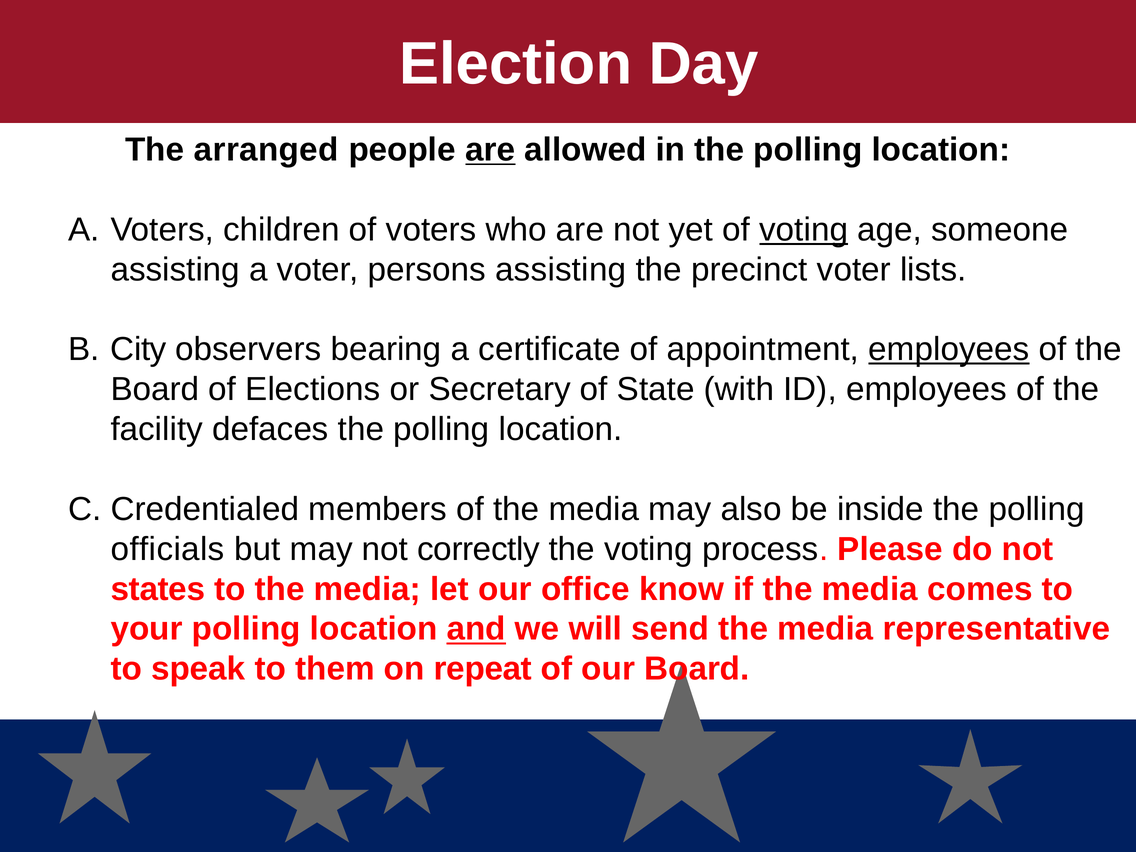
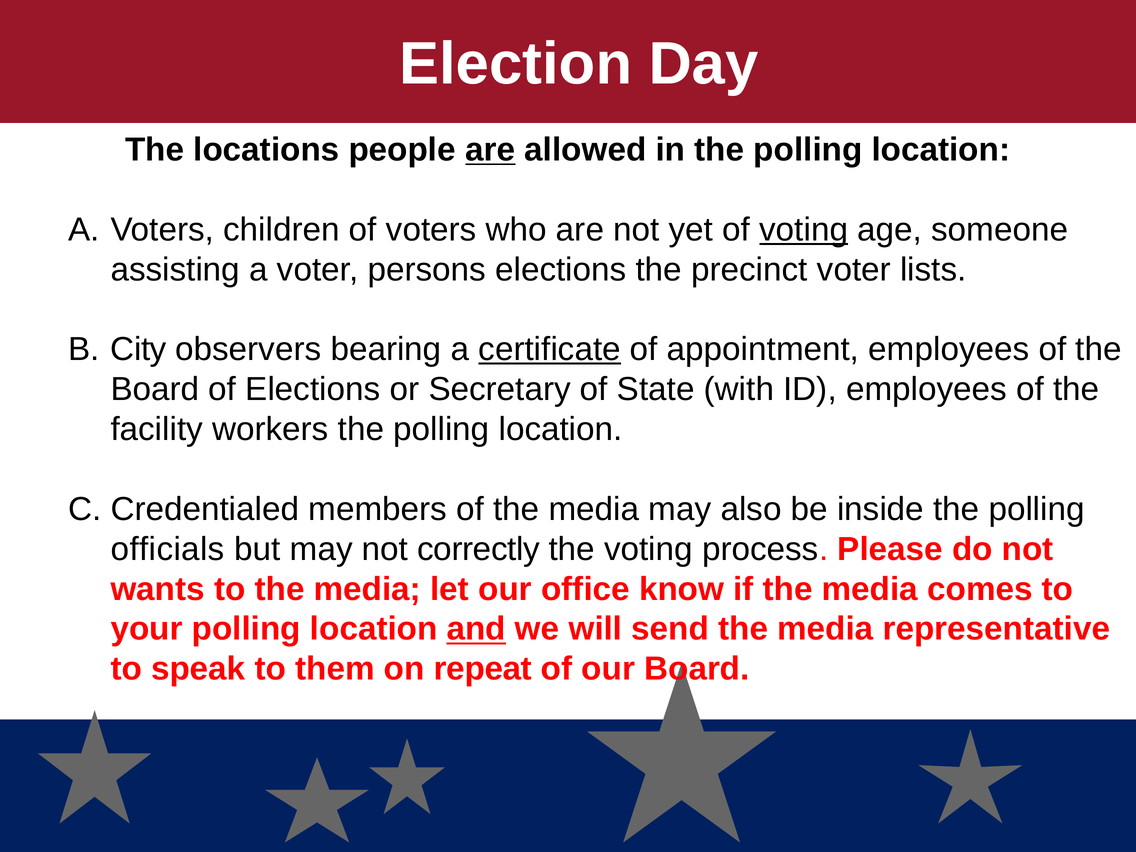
arranged: arranged -> locations (266, 150)
persons assisting: assisting -> elections (561, 270)
certificate underline: none -> present (550, 349)
employees underline: present -> none (949, 349)
defaces: defaces -> workers (270, 429)
states: states -> wants (158, 589)
